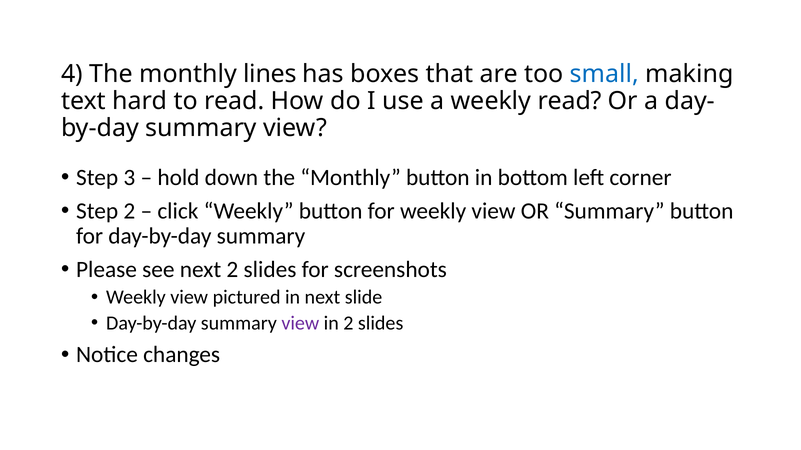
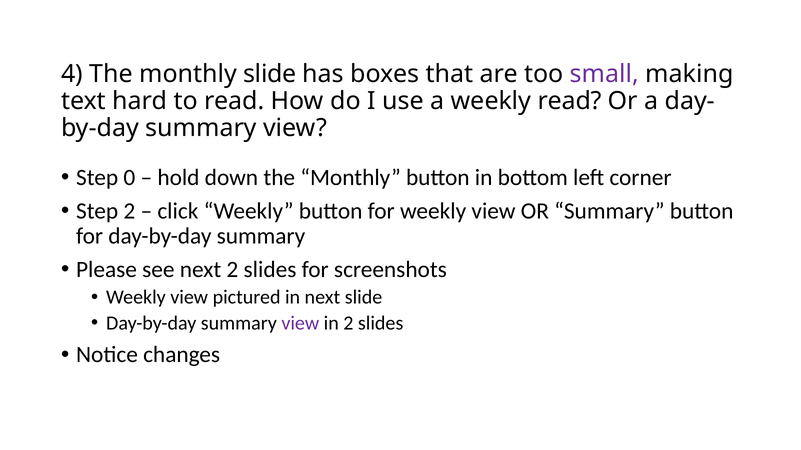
monthly lines: lines -> slide (270, 74)
small colour: blue -> purple (604, 74)
3: 3 -> 0 (129, 178)
